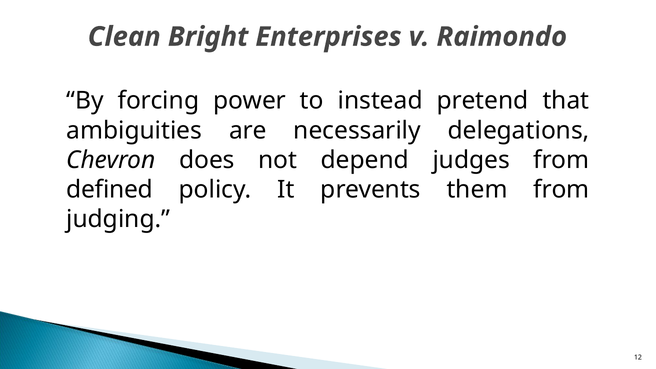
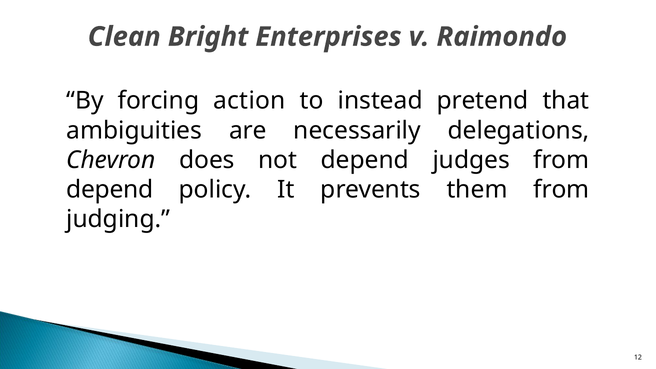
power: power -> action (249, 101)
defined: defined -> depend (110, 189)
